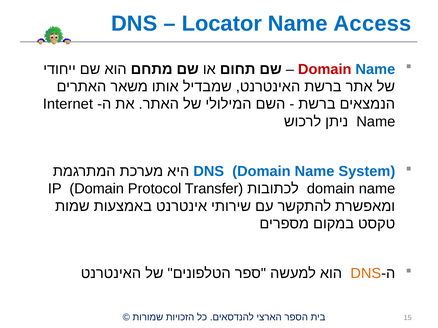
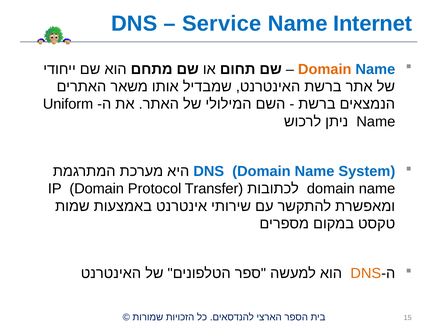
Locator: Locator -> Service (222, 24)
Access: Access -> Internet (373, 24)
Domain colour: red -> orange (325, 69)
Internet: Internet -> Uniform (68, 104)
